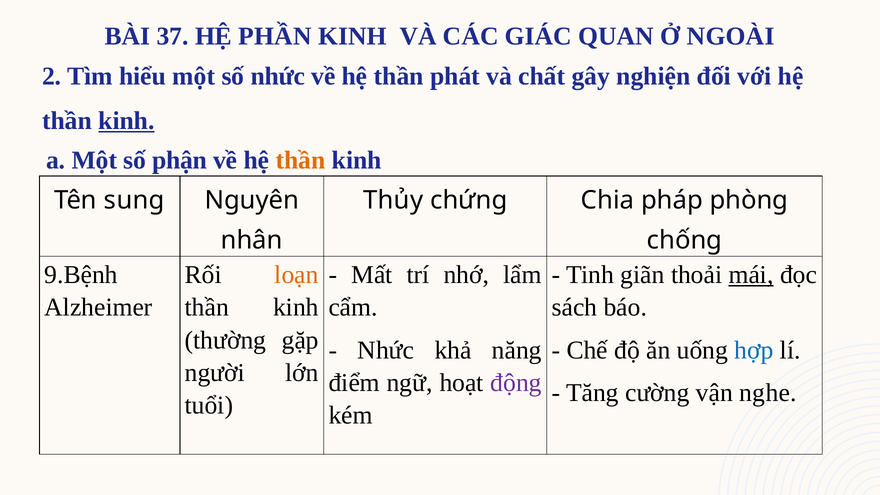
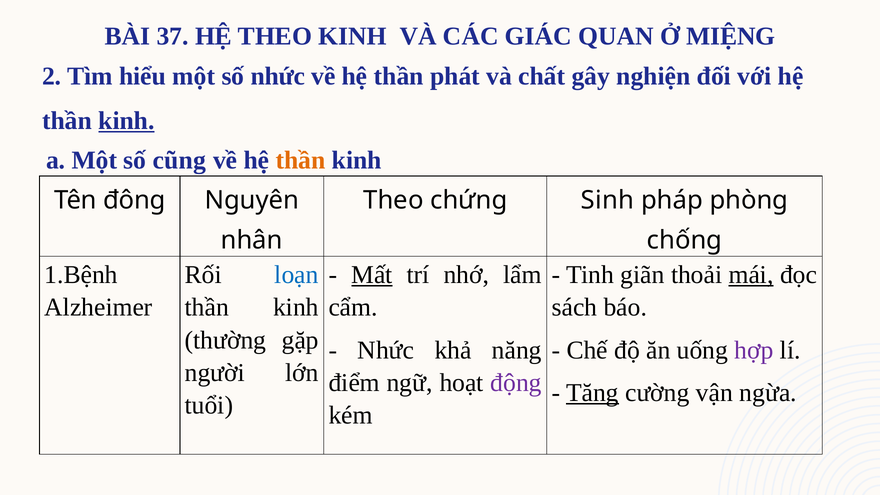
HỆ PHẦN: PHẦN -> THEO (275, 36)
NGOÀI: NGOÀI -> MIỆNG (731, 36)
phận: phận -> cũng (180, 160)
sung: sung -> đông (135, 200)
Thủy: Thủy -> Theo (393, 200)
Chia: Chia -> Sinh (608, 200)
9.Bệnh: 9.Bệnh -> 1.Bệnh (81, 275)
loạn colour: orange -> blue (297, 275)
Mất underline: none -> present (372, 275)
hợp colour: blue -> purple (754, 350)
Tăng underline: none -> present (592, 393)
nghe: nghe -> ngừa (768, 393)
